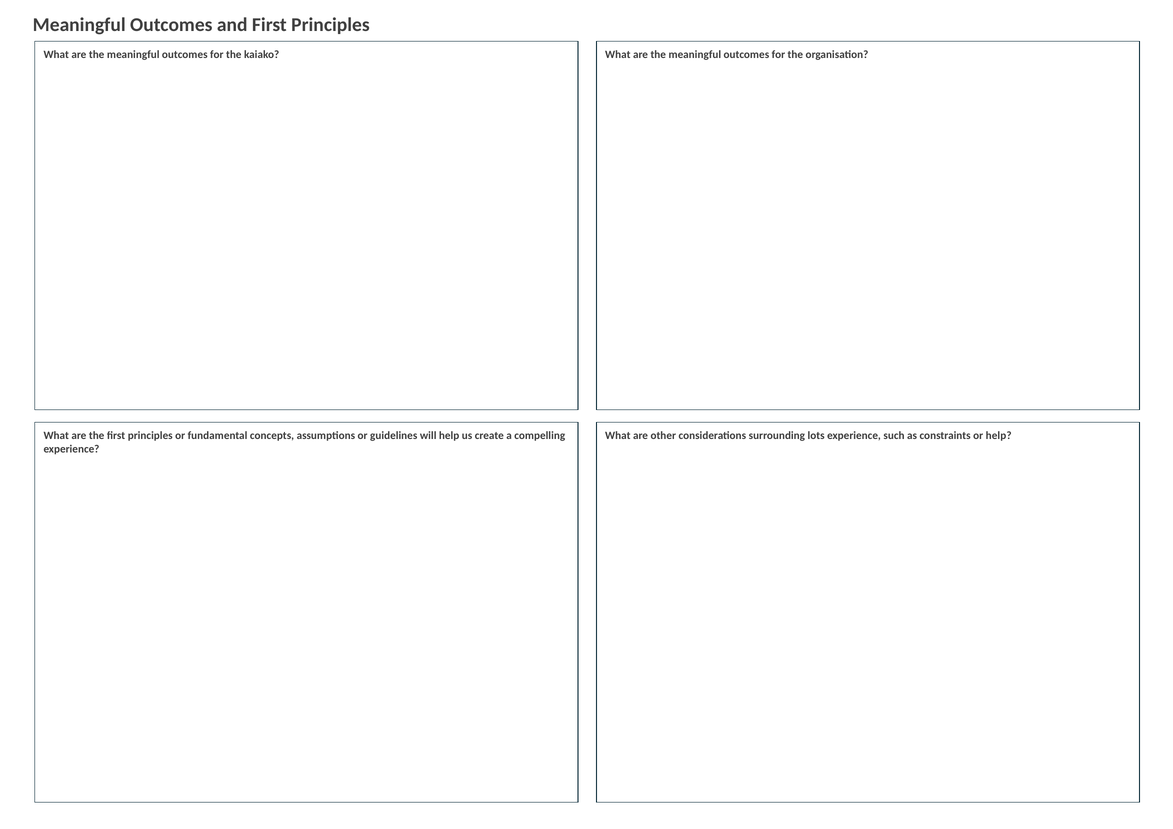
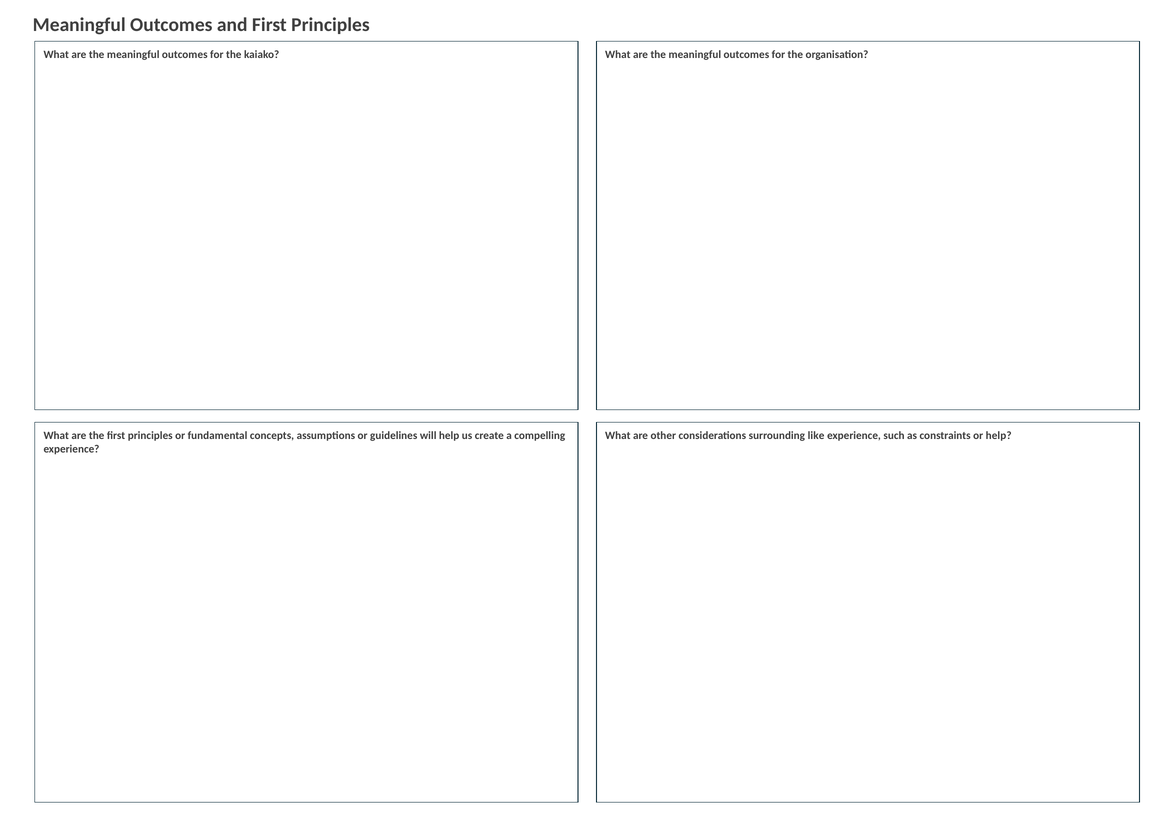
lots: lots -> like (816, 436)
